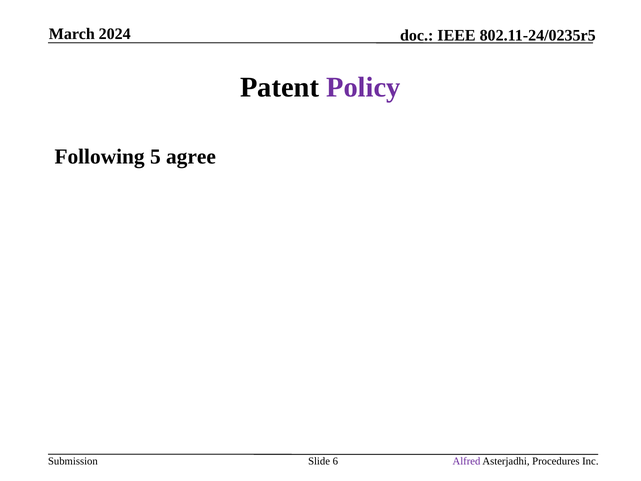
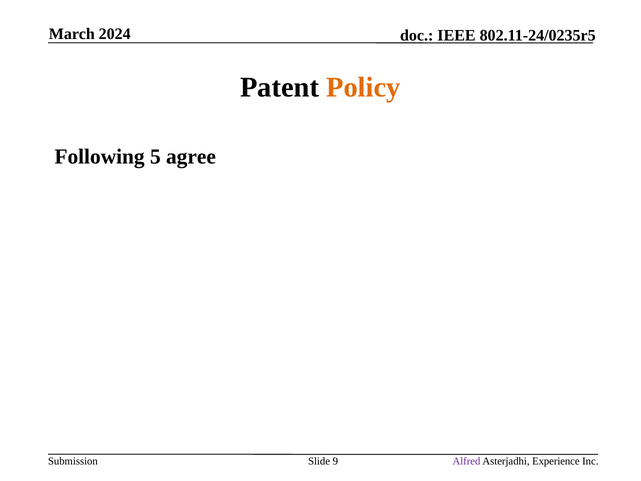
Policy colour: purple -> orange (363, 87)
6: 6 -> 9 (335, 461)
Procedures: Procedures -> Experience (556, 461)
